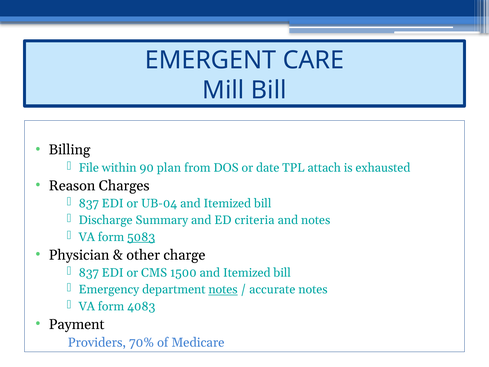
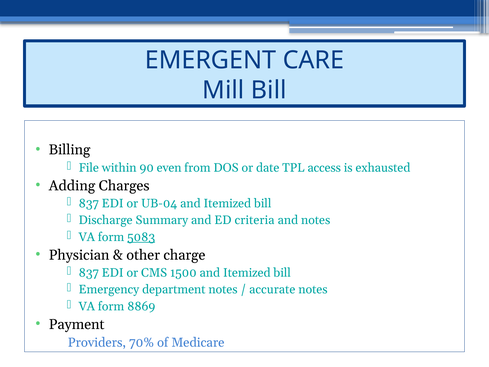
plan: plan -> even (169, 168)
attach: attach -> access (324, 168)
Reason: Reason -> Adding (72, 186)
notes underline: present -> none (223, 289)
4083: 4083 -> 8869 (141, 306)
